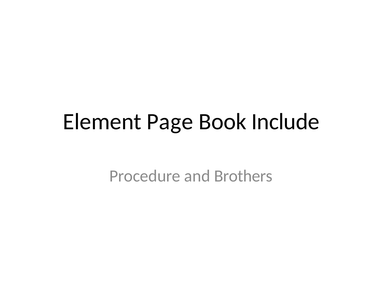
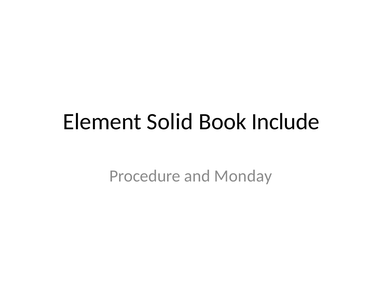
Page: Page -> Solid (170, 121)
Brothers: Brothers -> Monday (243, 176)
